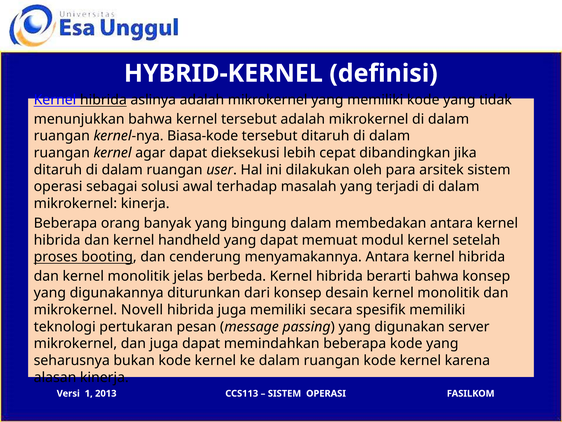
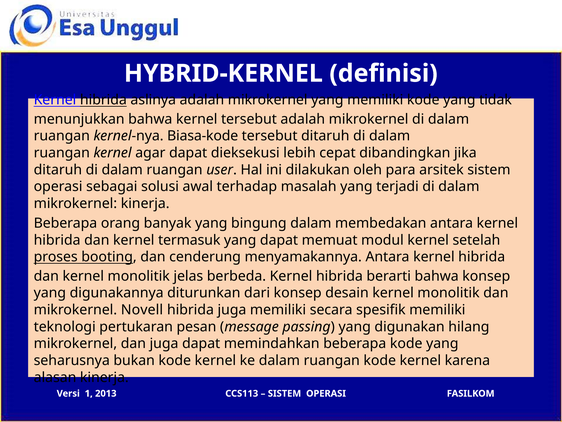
handheld: handheld -> termasuk (189, 240)
server: server -> hilang (469, 326)
